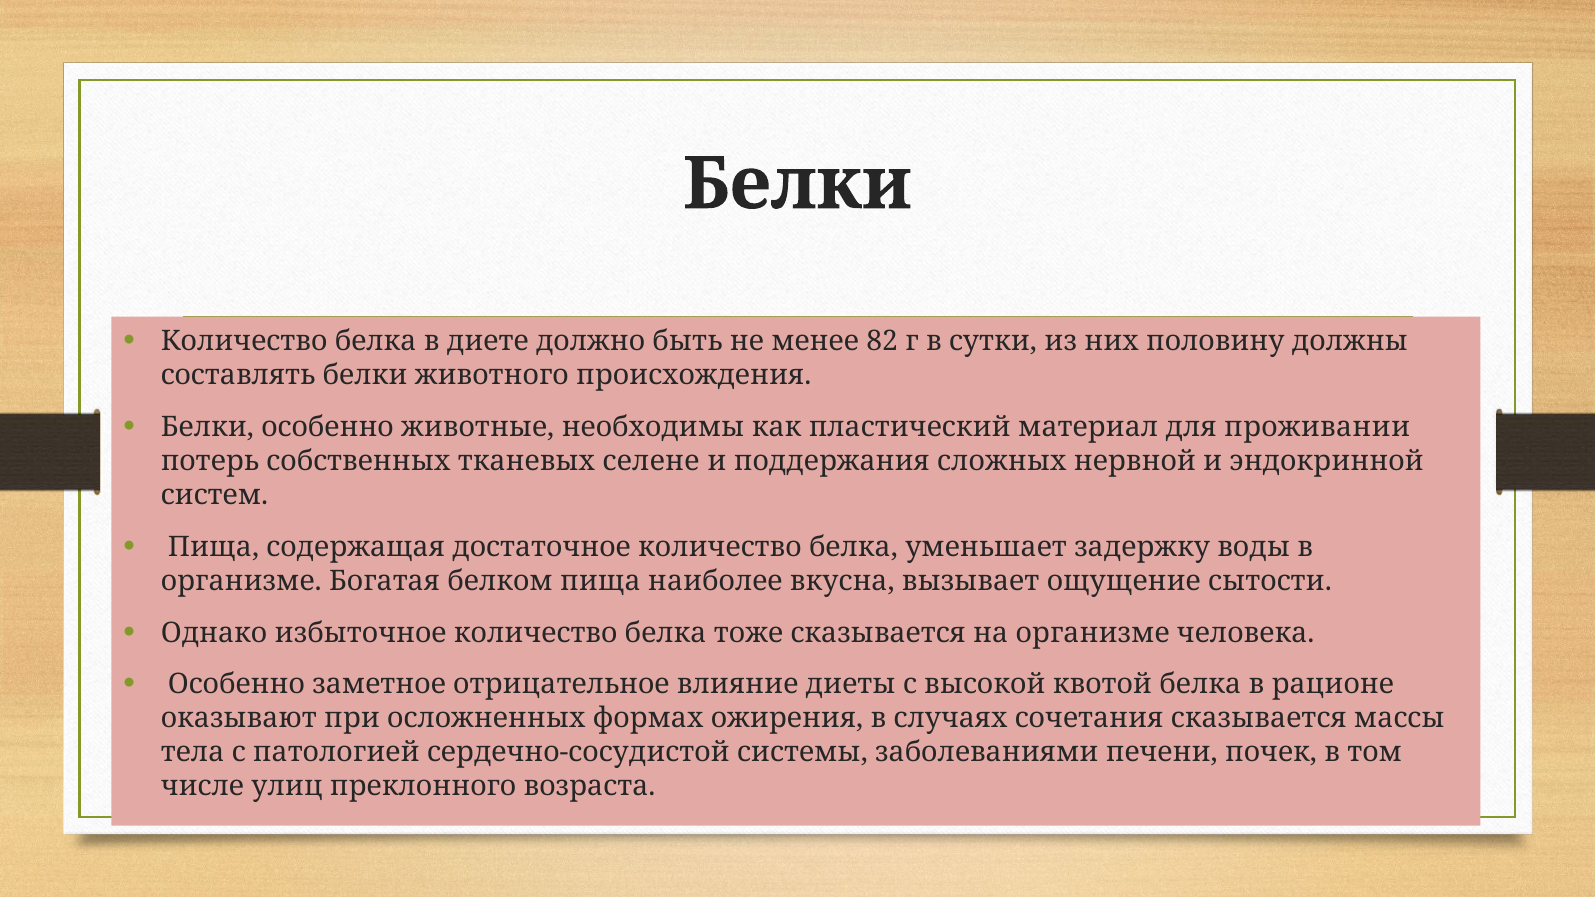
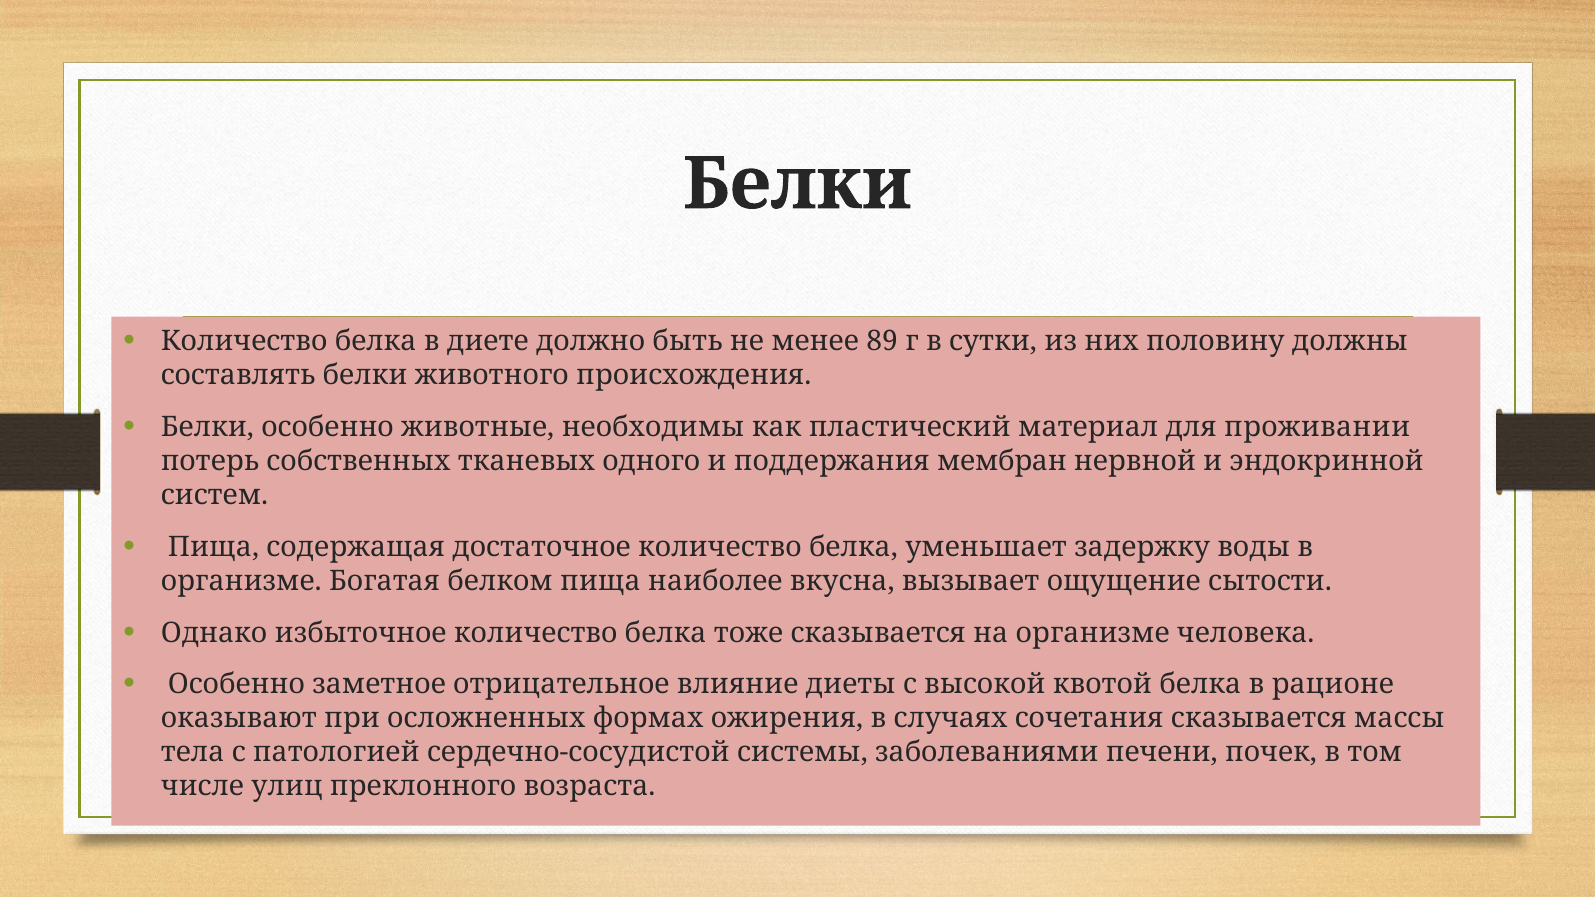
82: 82 -> 89 (882, 342)
селене: селене -> одного (651, 461)
сложных: сложных -> мембран (1002, 461)
